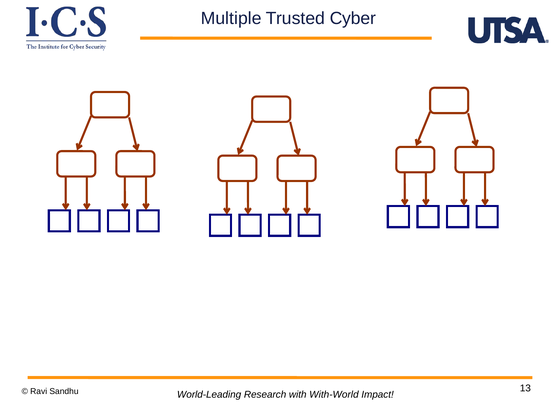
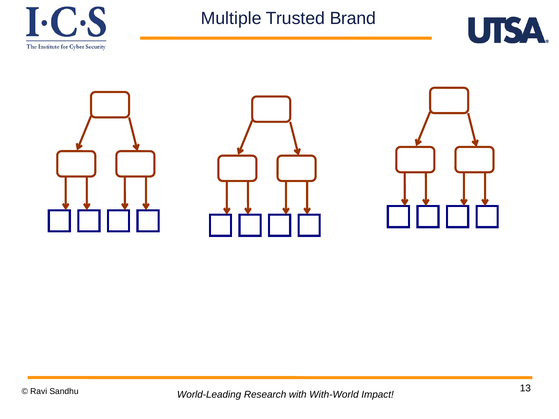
Cyber: Cyber -> Brand (353, 18)
